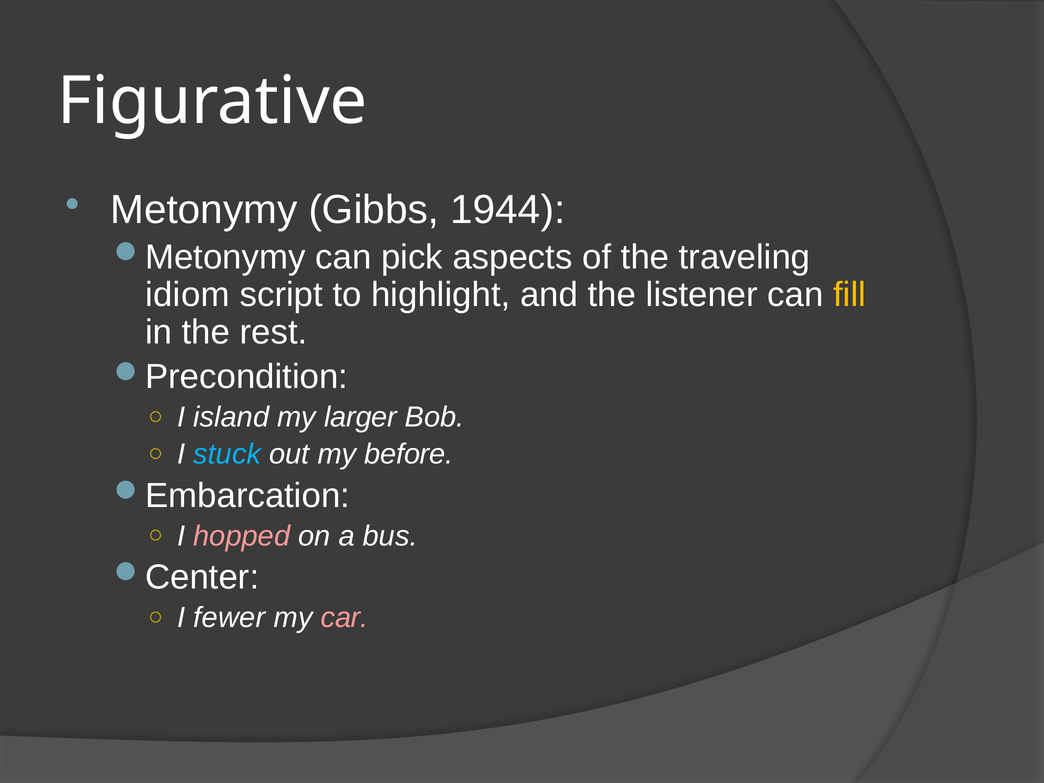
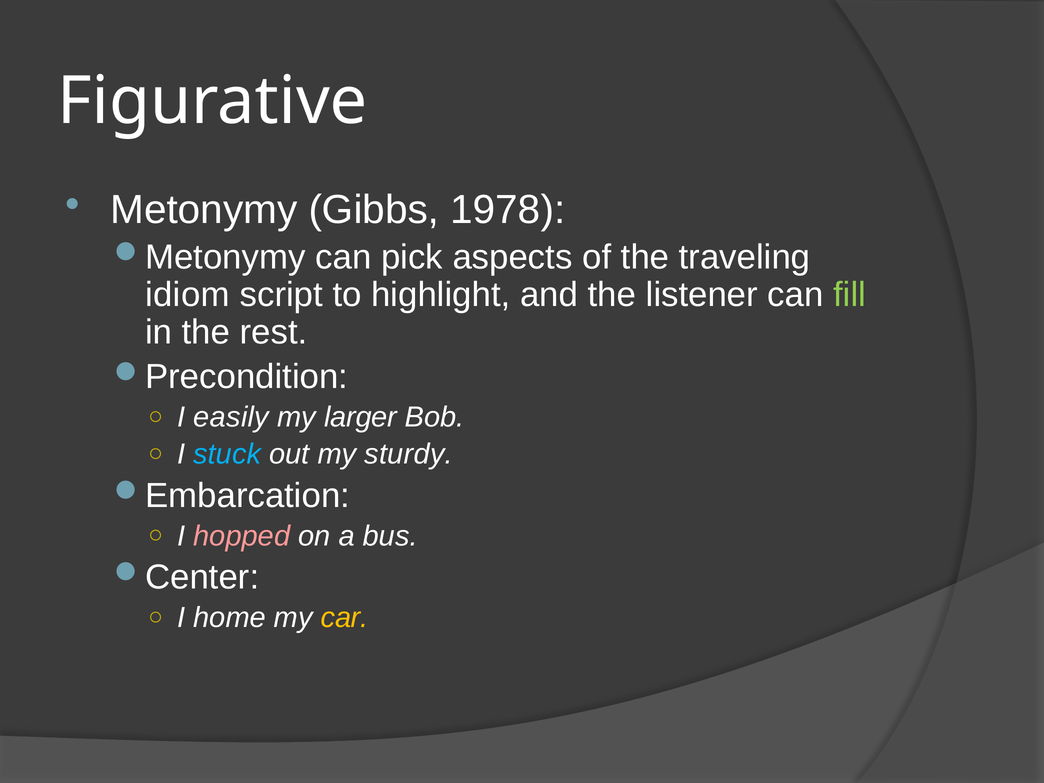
1944: 1944 -> 1978 (508, 210)
fill colour: yellow -> light green (850, 295)
island: island -> easily (231, 417)
before: before -> sturdy (409, 454)
fewer: fewer -> home (230, 618)
car colour: pink -> yellow (345, 618)
